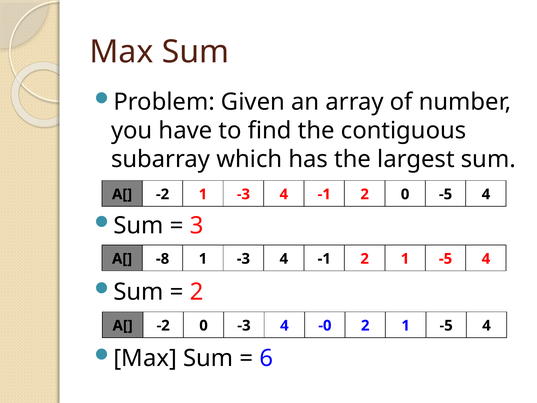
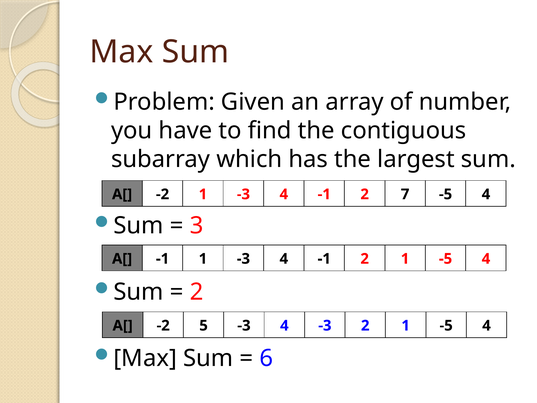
2 0: 0 -> 7 (405, 194)
A[ -8: -8 -> -1 (163, 259)
-2 0: 0 -> 5 (204, 325)
4 -0: -0 -> -3 (325, 325)
